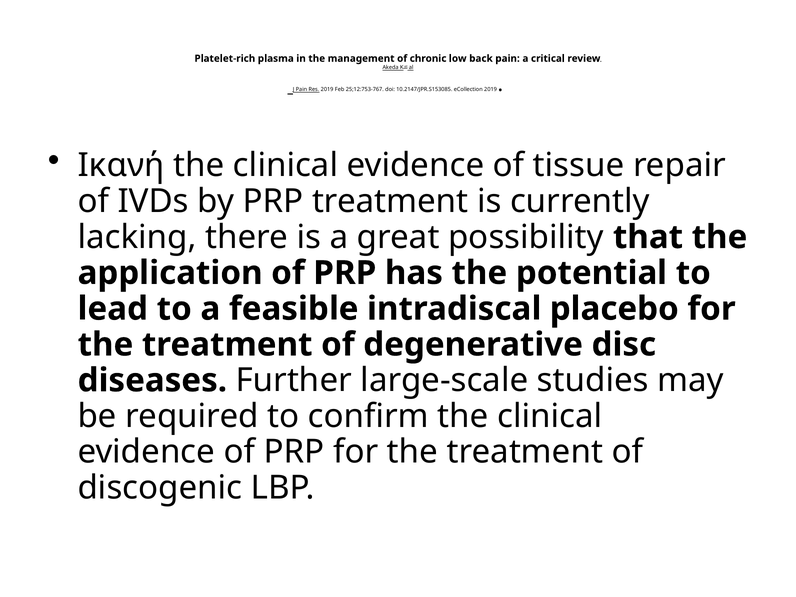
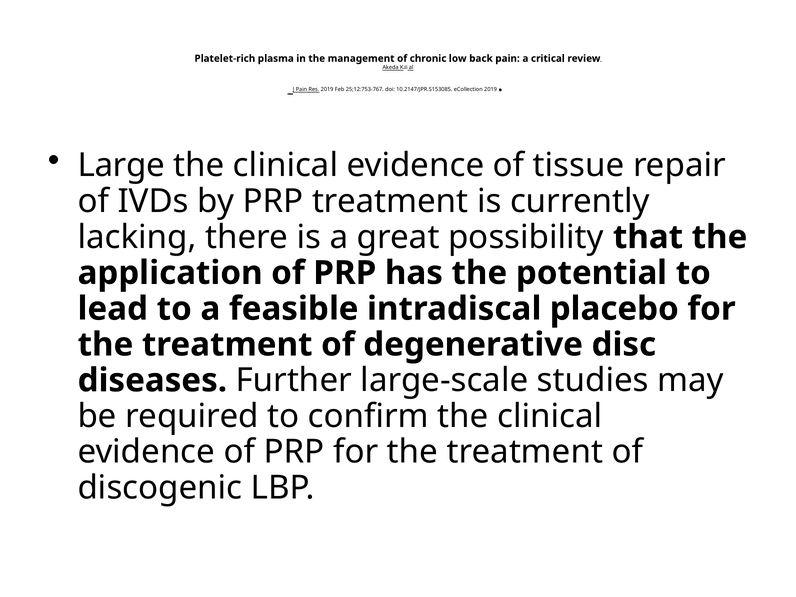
Ικανή: Ικανή -> Large (121, 165)
